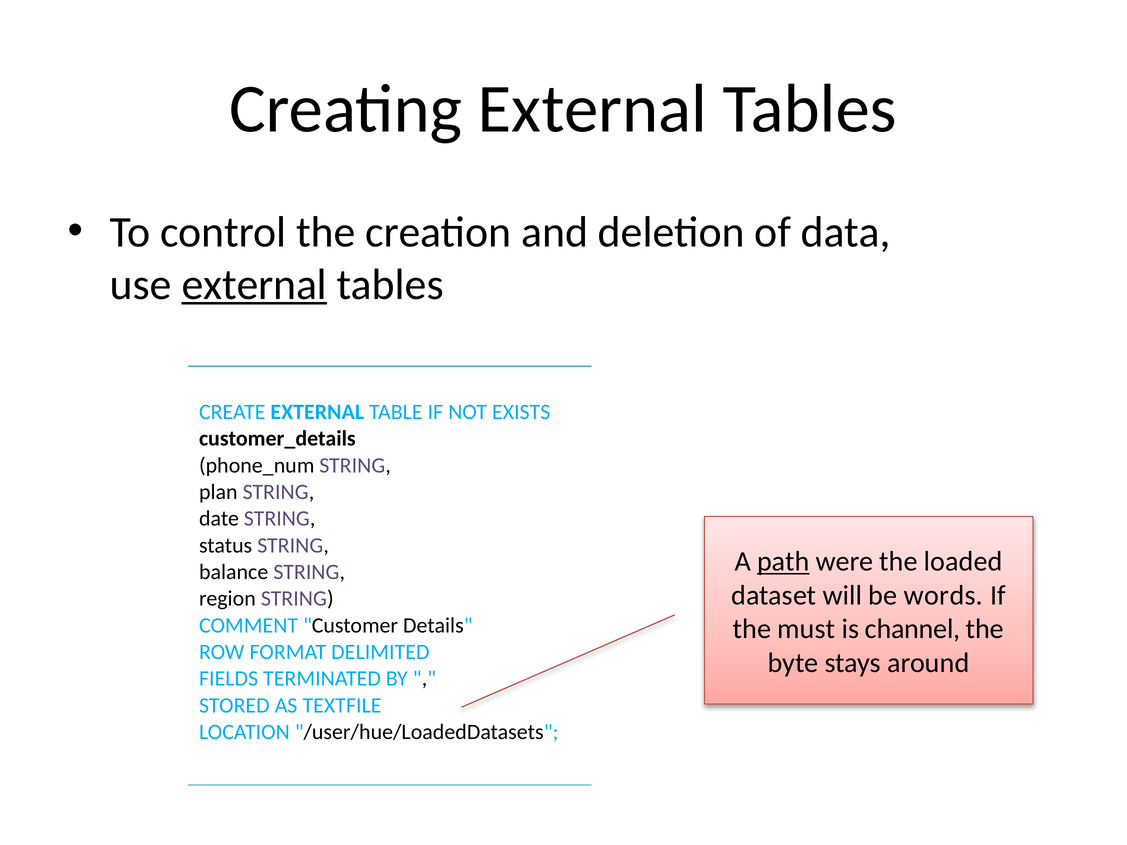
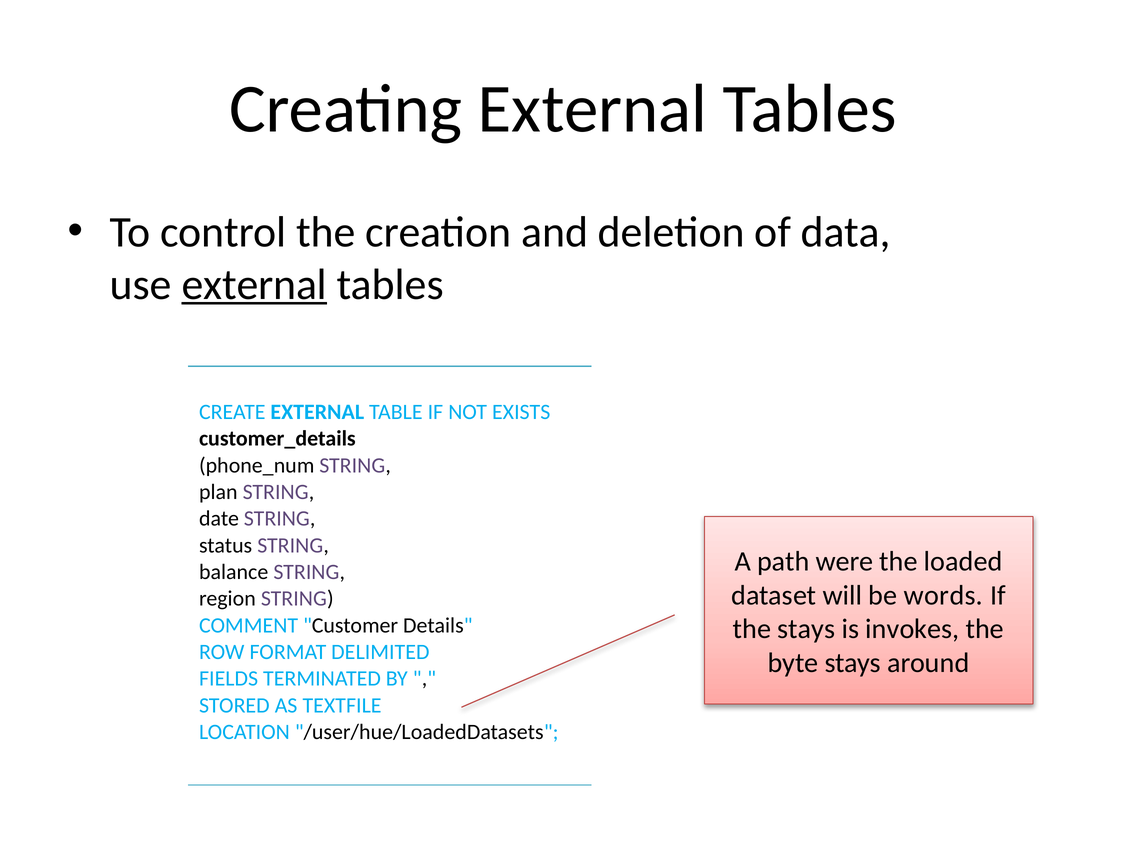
path underline: present -> none (783, 562)
the must: must -> stays (806, 629)
channel: channel -> invokes (912, 629)
